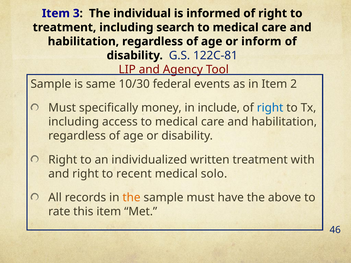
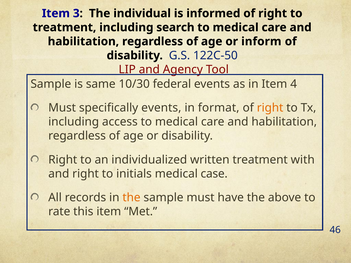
122C-81: 122C-81 -> 122C-50 (215, 56)
2: 2 -> 4 (294, 84)
specifically money: money -> events (161, 108)
include: include -> format (219, 108)
right colour: blue -> orange (270, 108)
recent: recent -> initials (134, 174)
solo: solo -> case (214, 174)
